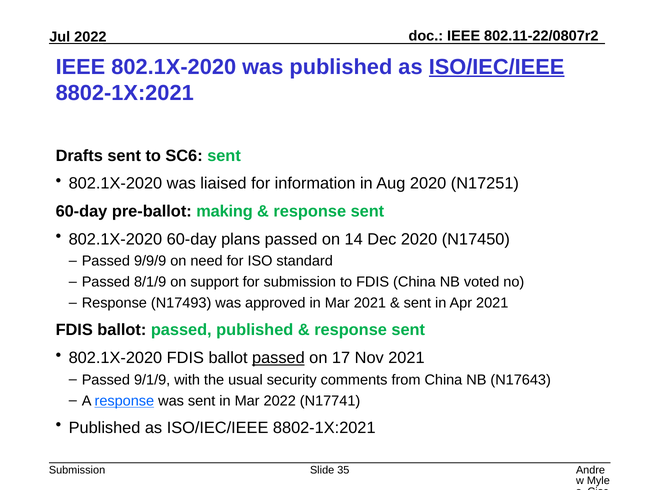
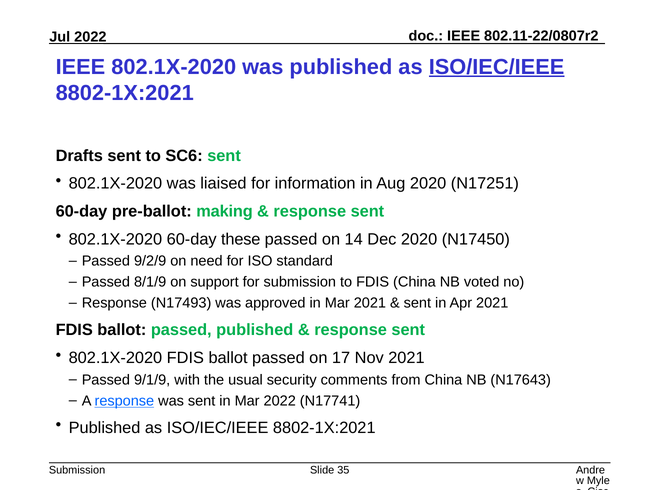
plans: plans -> these (241, 239)
9/9/9: 9/9/9 -> 9/2/9 (150, 261)
passed underline: present -> none (278, 358)
